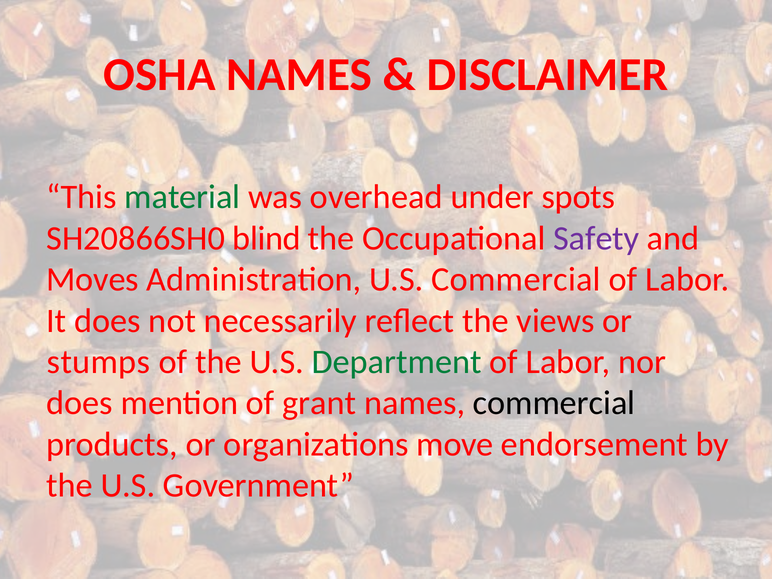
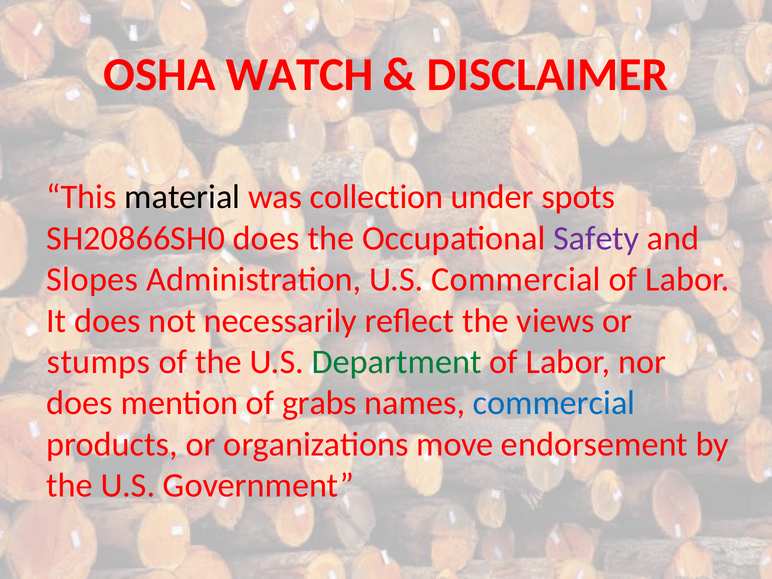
OSHA NAMES: NAMES -> WATCH (300, 75)
material colour: green -> black (182, 197)
overhead: overhead -> collection (377, 197)
SH20866SH0 blind: blind -> does (266, 238)
Moves: Moves -> Slopes (92, 280)
grant: grant -> grabs (319, 403)
commercial colour: black -> blue (554, 403)
